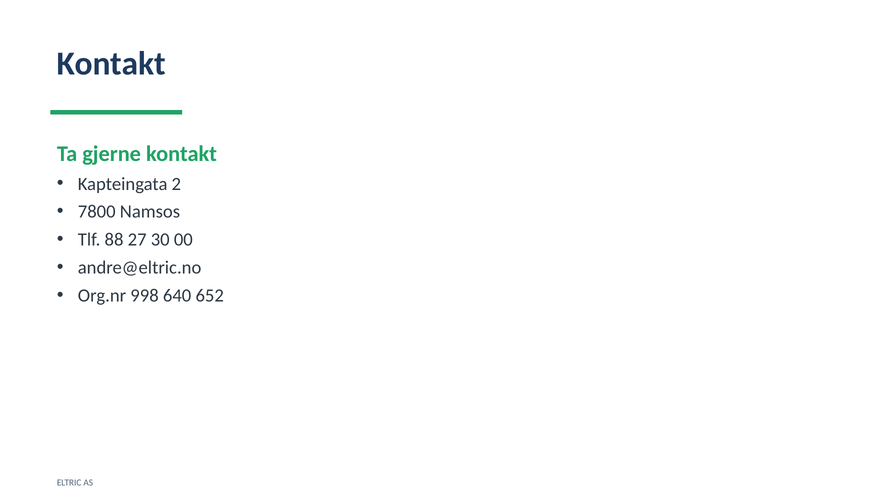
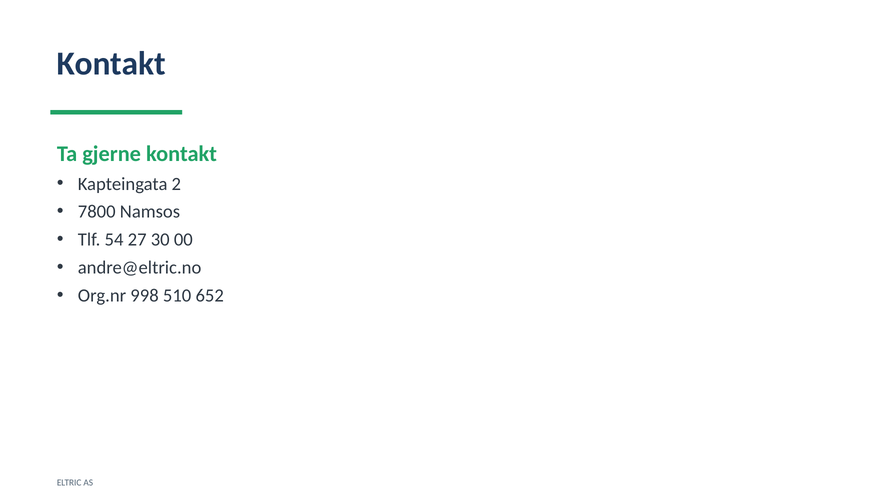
88: 88 -> 54 (114, 240)
640: 640 -> 510 (177, 296)
